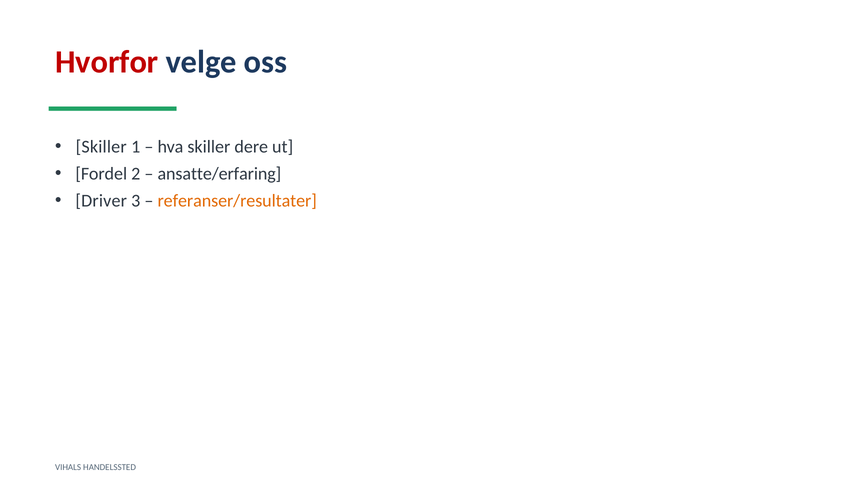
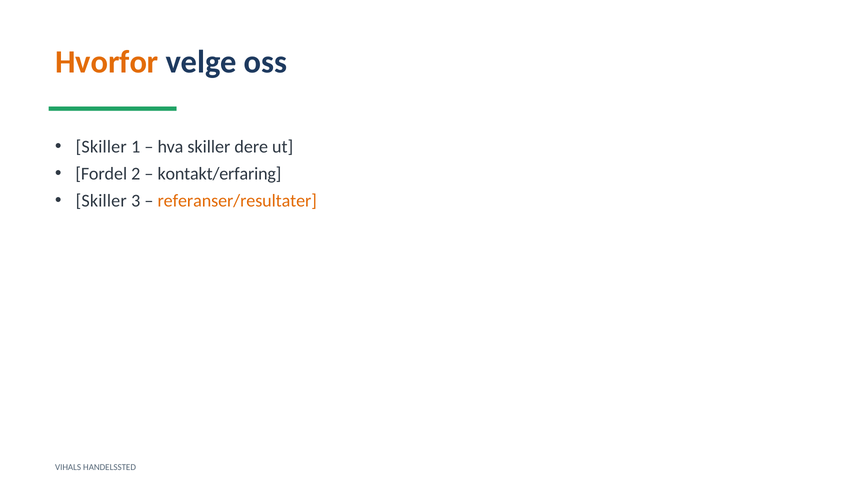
Hvorfor colour: red -> orange (107, 62)
ansatte/erfaring: ansatte/erfaring -> kontakt/erfaring (219, 174)
Driver: Driver -> Skiller (101, 201)
